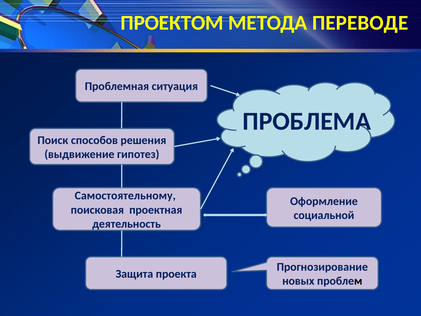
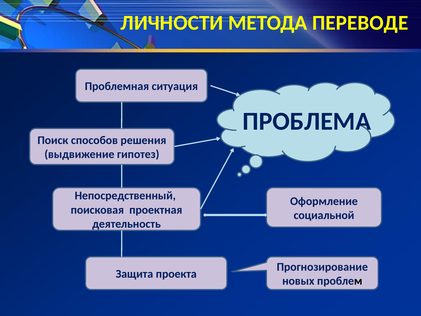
ПРОЕКТОМ: ПРОЕКТОМ -> ЛИЧНОСТИ (172, 23)
Самостоятельному: Самостоятельному -> Непосредственный (125, 196)
